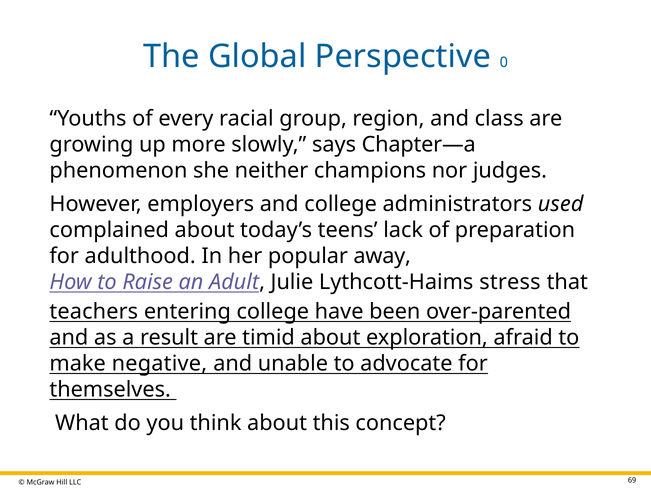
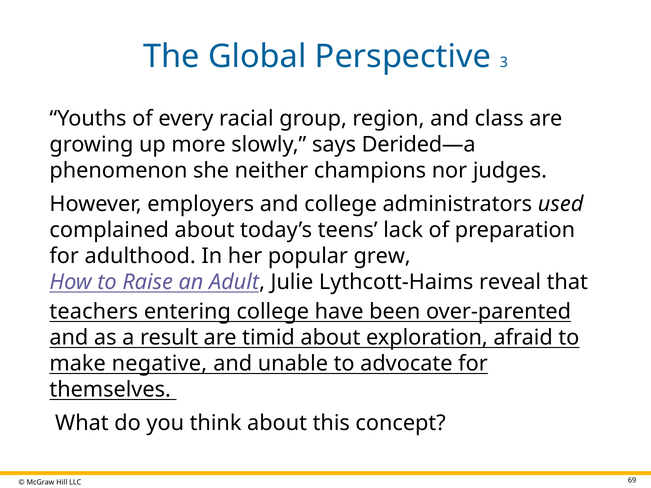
0: 0 -> 3 (504, 63)
Chapter—a: Chapter—a -> Derided—a (419, 145)
away: away -> grew (382, 256)
stress: stress -> reveal (510, 282)
